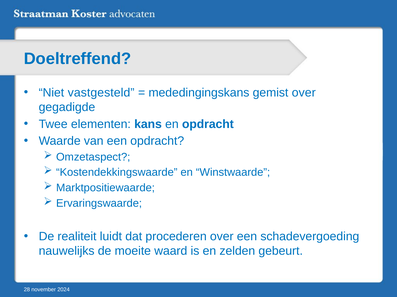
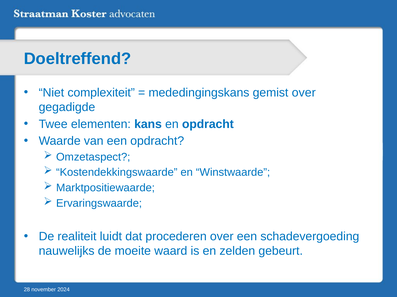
vastgesteld: vastgesteld -> complexiteit (101, 93)
